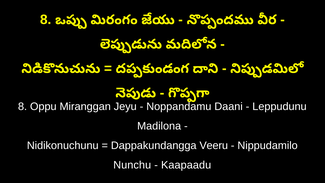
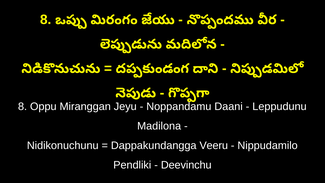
Nunchu: Nunchu -> Pendliki (132, 165)
Kaapaadu: Kaapaadu -> Deevinchu (186, 165)
